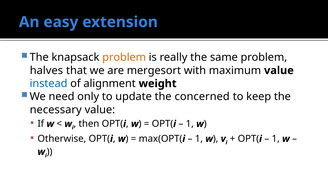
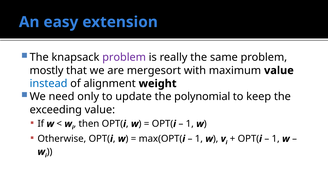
problem colour: orange -> purple (124, 58)
halves: halves -> mostly (47, 71)
concerned: concerned -> polynomial (202, 97)
necessary: necessary -> exceeding (56, 110)
